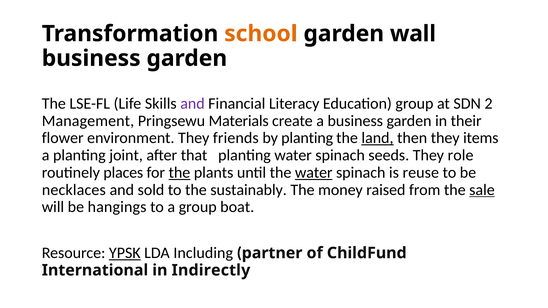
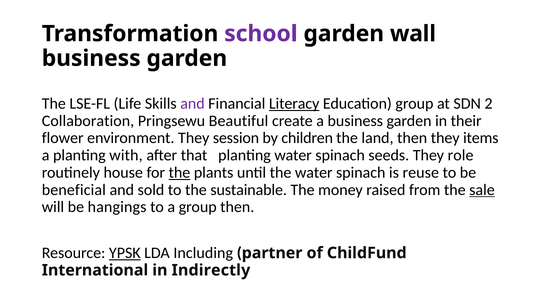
school colour: orange -> purple (261, 34)
Literacy underline: none -> present (294, 104)
Management: Management -> Collaboration (88, 121)
Materials: Materials -> Beautiful (239, 121)
friends: friends -> session (236, 138)
by planting: planting -> children (307, 138)
land underline: present -> none (377, 138)
joint: joint -> with (126, 155)
places: places -> house (123, 173)
water underline: present -> none (314, 173)
necklaces: necklaces -> beneficial (74, 190)
sustainably: sustainably -> sustainable (249, 190)
group boat: boat -> then (237, 207)
